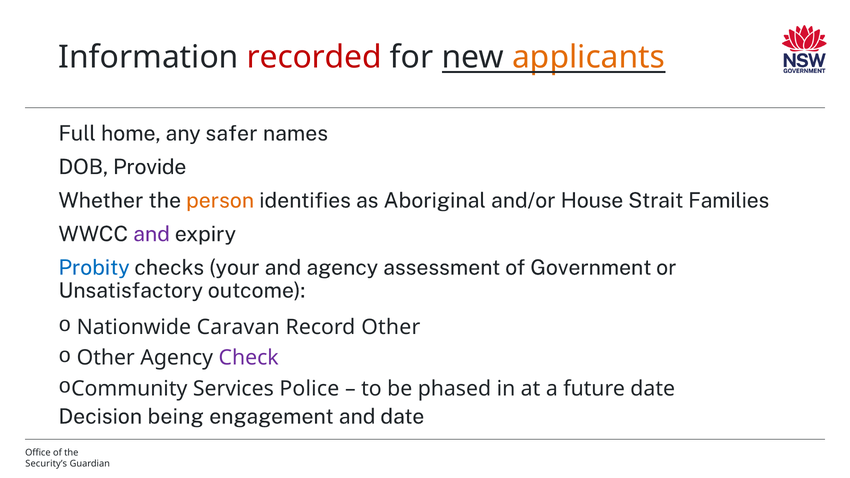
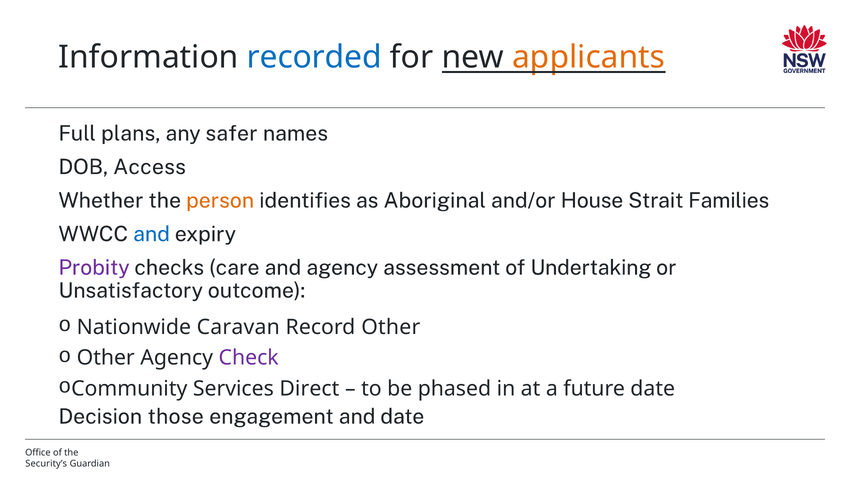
recorded colour: red -> blue (314, 57)
home: home -> plans (131, 134)
Provide: Provide -> Access (150, 167)
and colour: purple -> blue (152, 234)
Probity colour: blue -> purple (94, 268)
your: your -> care (234, 268)
Government: Government -> Undertaking (591, 268)
Police: Police -> Direct (309, 389)
being: being -> those (176, 417)
